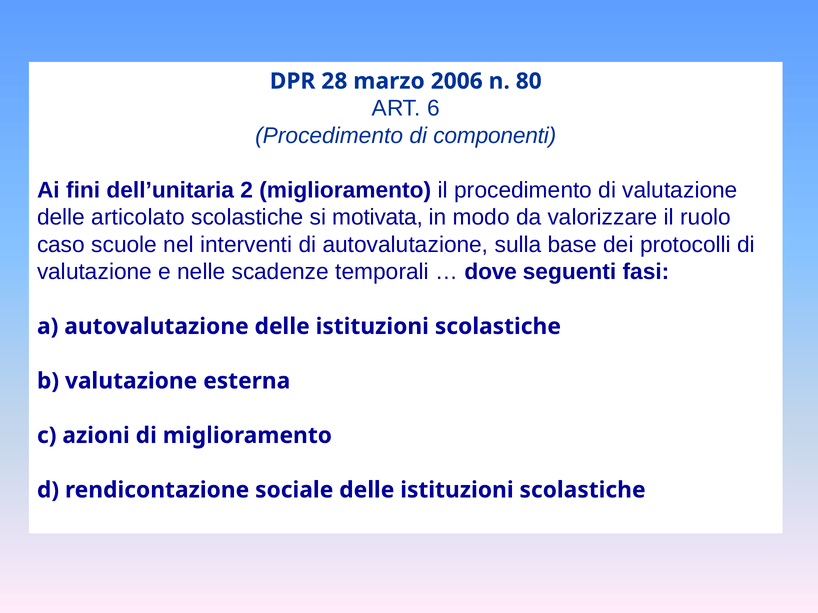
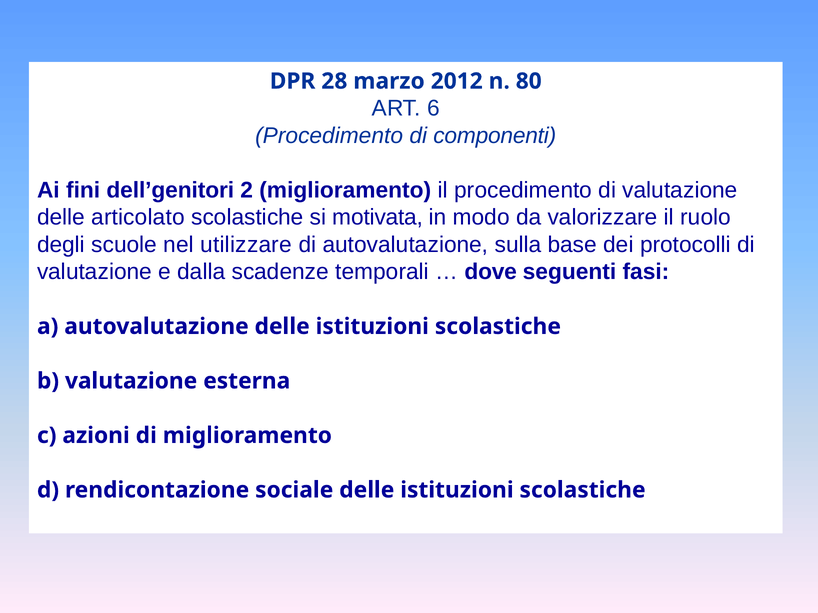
2006: 2006 -> 2012 (457, 81)
dell’unitaria: dell’unitaria -> dell’genitori (170, 190)
caso: caso -> degli (61, 245)
interventi: interventi -> utilizzare (246, 245)
nelle: nelle -> dalla (201, 272)
